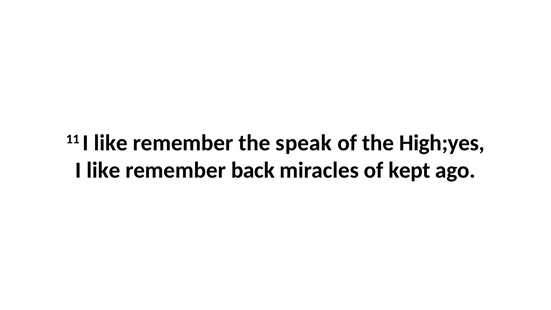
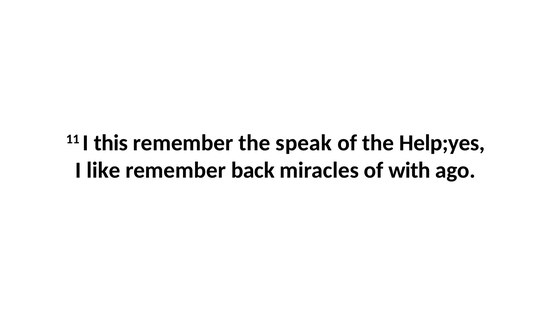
11 I like: like -> this (111, 143)
High;yes: High;yes -> Help;yes (442, 143)
kept: kept -> with (409, 170)
